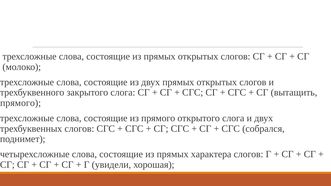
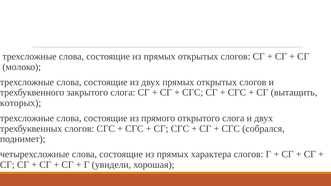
прямого: прямого -> которых (21, 103)
